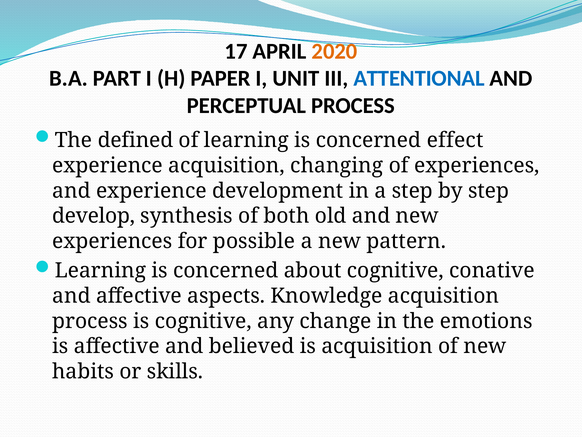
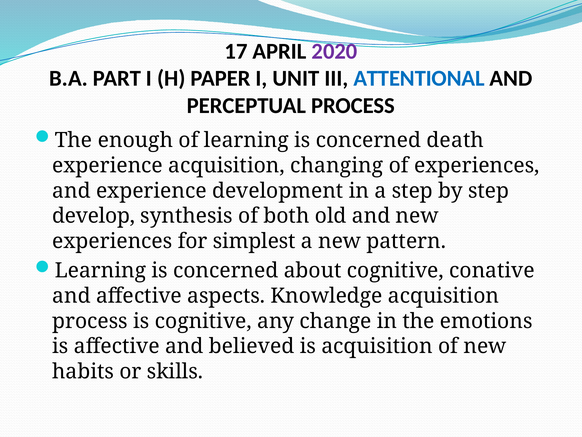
2020 colour: orange -> purple (335, 51)
defined: defined -> enough (135, 140)
effect: effect -> death (455, 140)
possible: possible -> simplest (254, 241)
